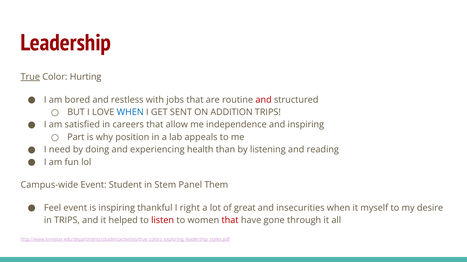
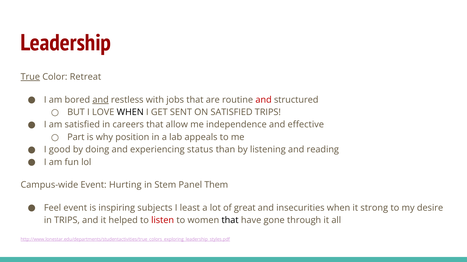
Hurting: Hurting -> Retreat (86, 77)
and underline: none -> present (101, 100)
WHEN colour: blue -> black (130, 112)
ON ADDITION: ADDITION -> SATISFIED (232, 112)
and inspiring: inspiring -> effective (306, 125)
need: need -> good (60, 150)
health: health -> status (200, 150)
Student: Student -> Hurting (125, 185)
thankful: thankful -> subjects (155, 208)
right: right -> least (190, 208)
myself: myself -> strong (374, 208)
that colour: red -> black (230, 221)
